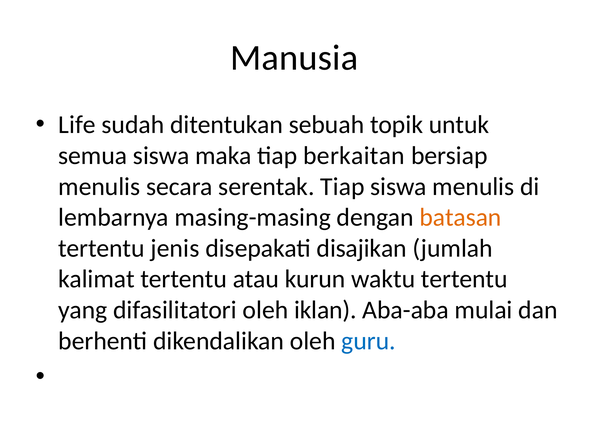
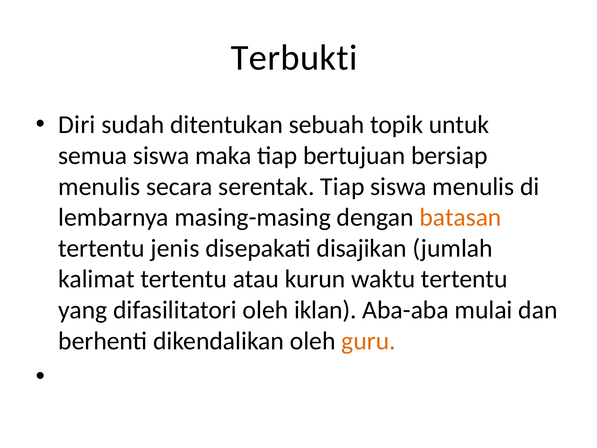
Manusia: Manusia -> Terbukti (294, 58)
Life: Life -> Diri (77, 125)
berkaitan: berkaitan -> bertujuan (354, 156)
guru colour: blue -> orange (369, 341)
